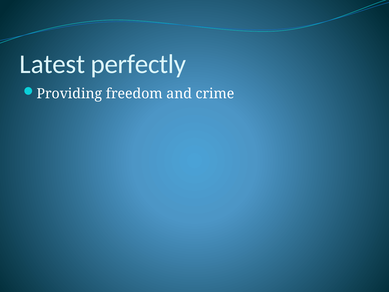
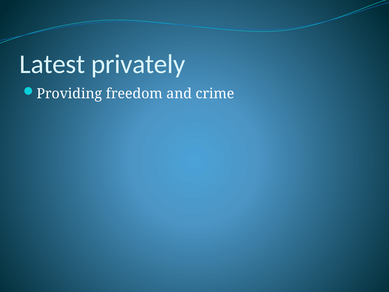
perfectly: perfectly -> privately (138, 64)
